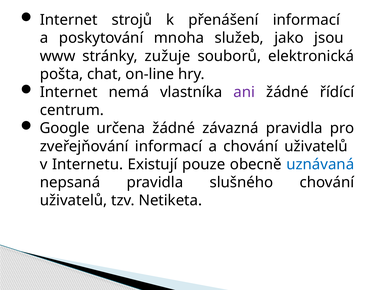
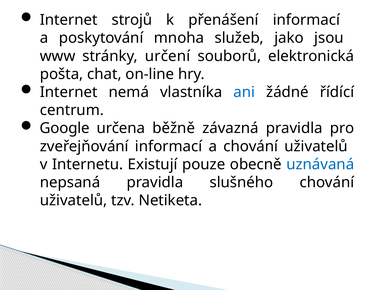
zužuje: zužuje -> určení (168, 56)
ani colour: purple -> blue (244, 92)
určena žádné: žádné -> běžně (174, 128)
